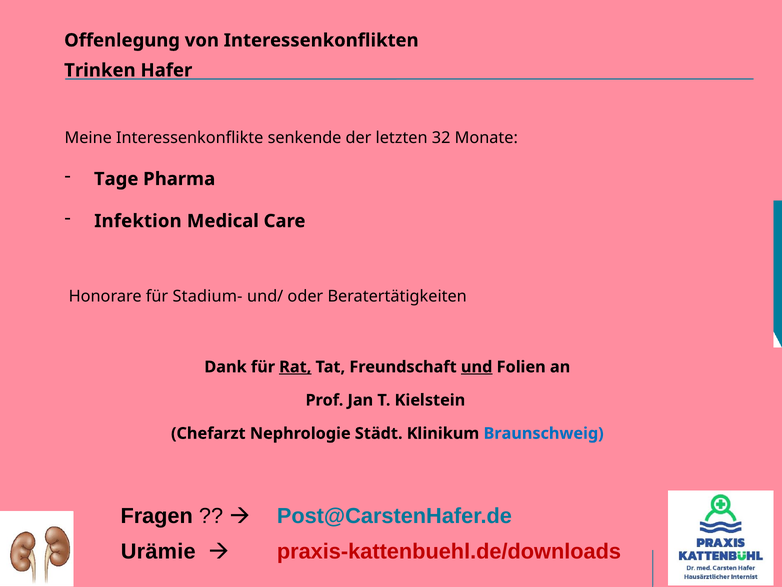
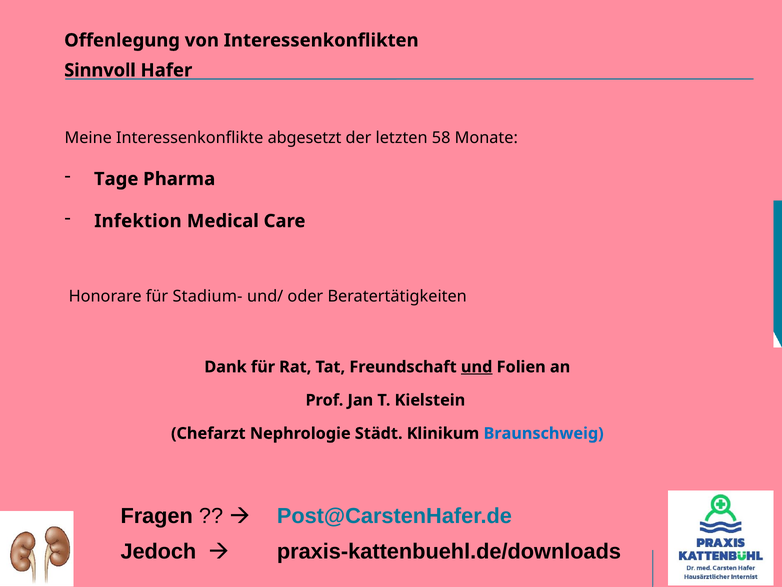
Trinken: Trinken -> Sinnvoll (100, 70)
senkende: senkende -> abgesetzt (305, 138)
32: 32 -> 58 (441, 138)
Rat underline: present -> none (295, 367)
Urämie: Urämie -> Jedoch (158, 551)
praxis-kattenbuehl.de/downloads colour: red -> black (449, 551)
